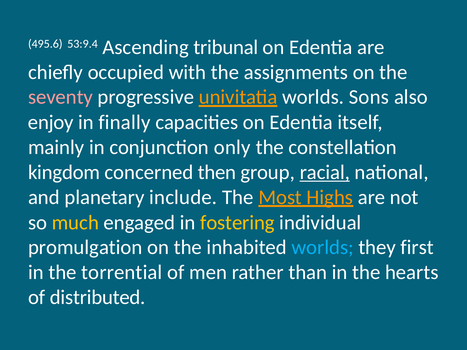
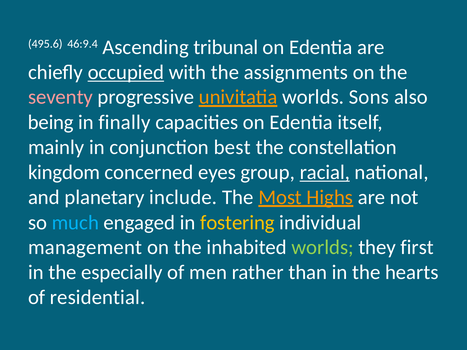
53:9.4: 53:9.4 -> 46:9.4 (83, 44)
occupied underline: none -> present (126, 72)
enjoy: enjoy -> being (51, 123)
only: only -> best (232, 147)
then: then -> eyes (217, 172)
much colour: yellow -> light blue (75, 223)
promulgation: promulgation -> management (85, 248)
worlds colour: light blue -> light green (323, 248)
torrential: torrential -> especially (122, 273)
distributed: distributed -> residential (98, 297)
